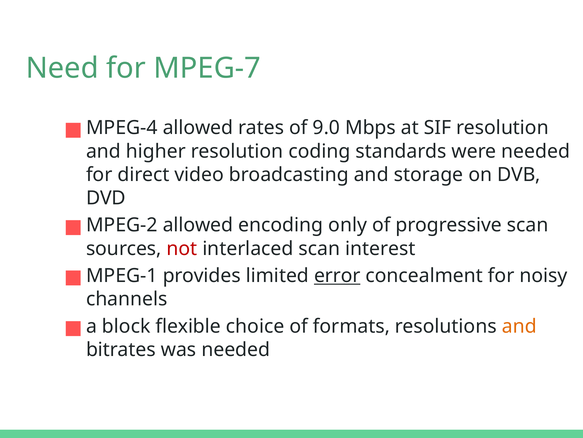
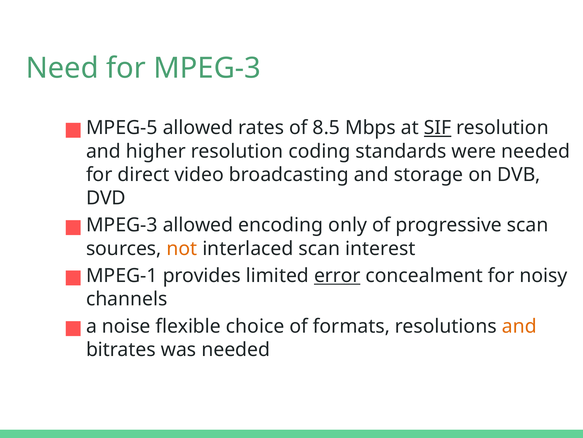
for MPEG-7: MPEG-7 -> MPEG-3 (207, 68)
MPEG-4: MPEG-4 -> MPEG-5 (122, 128)
9.0: 9.0 -> 8.5 (326, 128)
SIF underline: none -> present (438, 128)
MPEG-2: MPEG-2 -> MPEG-3 (122, 225)
not colour: red -> orange (182, 248)
block: block -> noise (126, 326)
